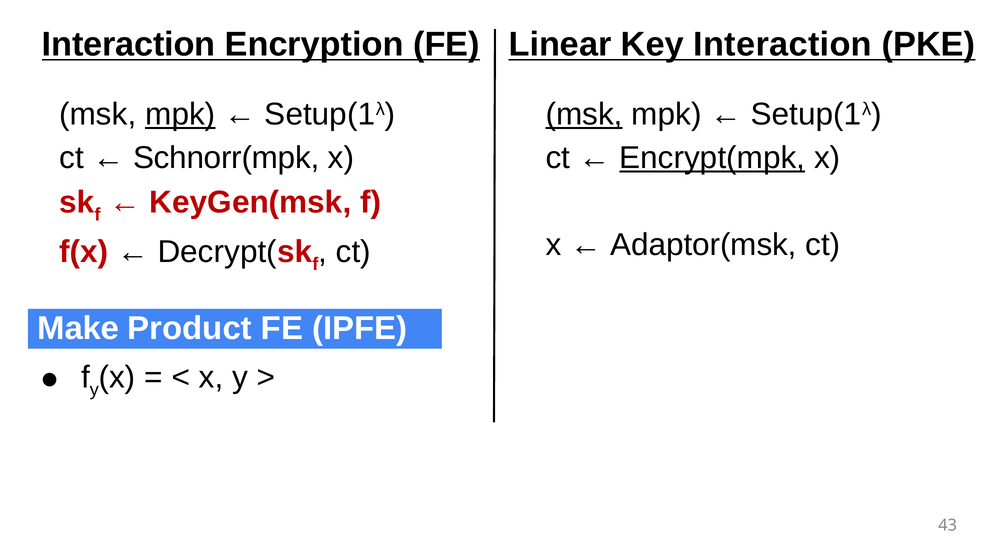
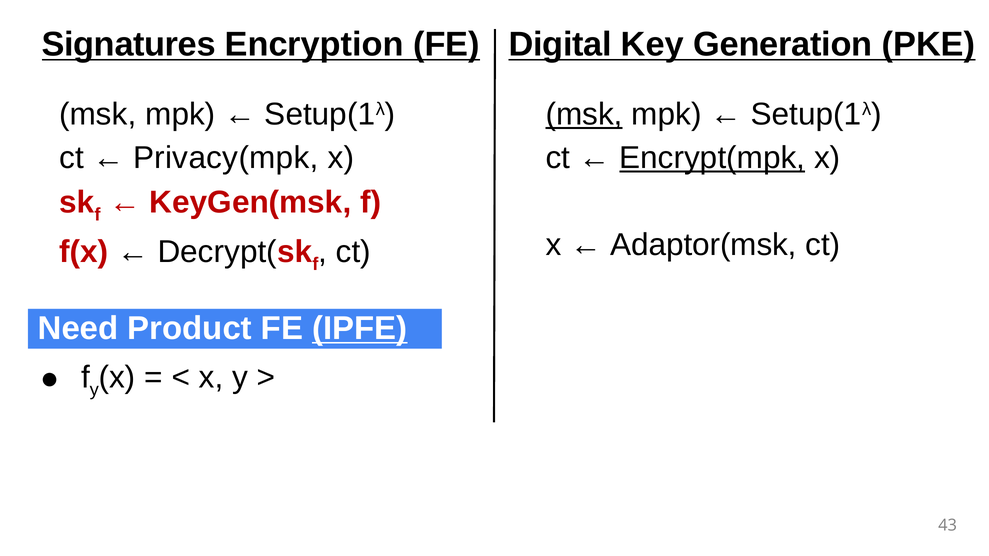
Interaction: Interaction -> Signatures (129, 45)
Linear: Linear -> Digital (560, 45)
Key Interaction: Interaction -> Generation (783, 45)
mpk underline: present -> none (180, 115)
Schnorr(mpk: Schnorr(mpk -> Privacy(mpk (226, 158)
Make: Make -> Need (78, 329)
IPFE underline: none -> present (360, 329)
